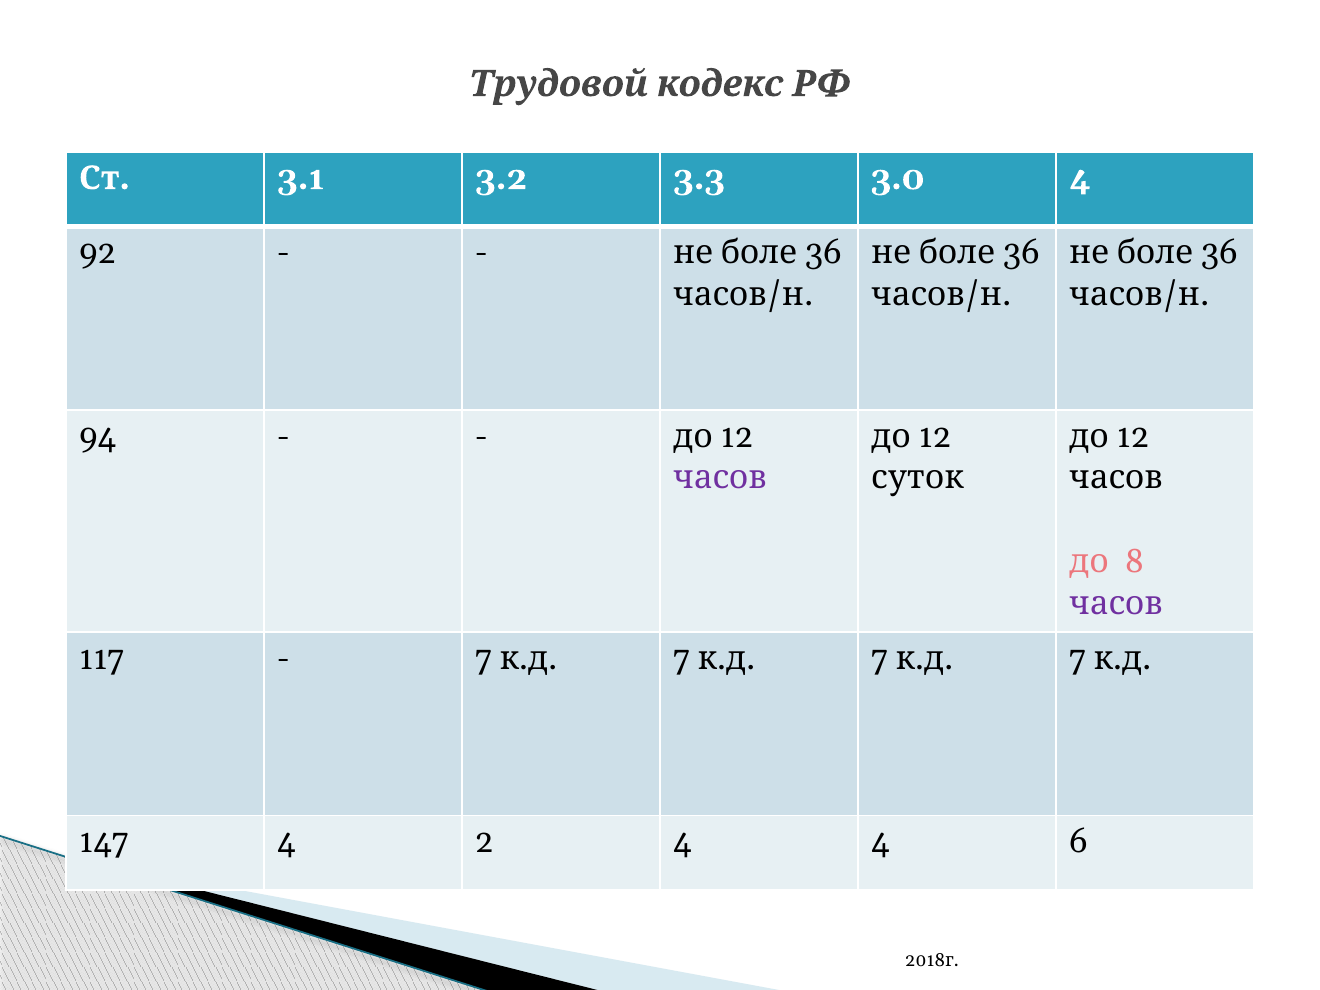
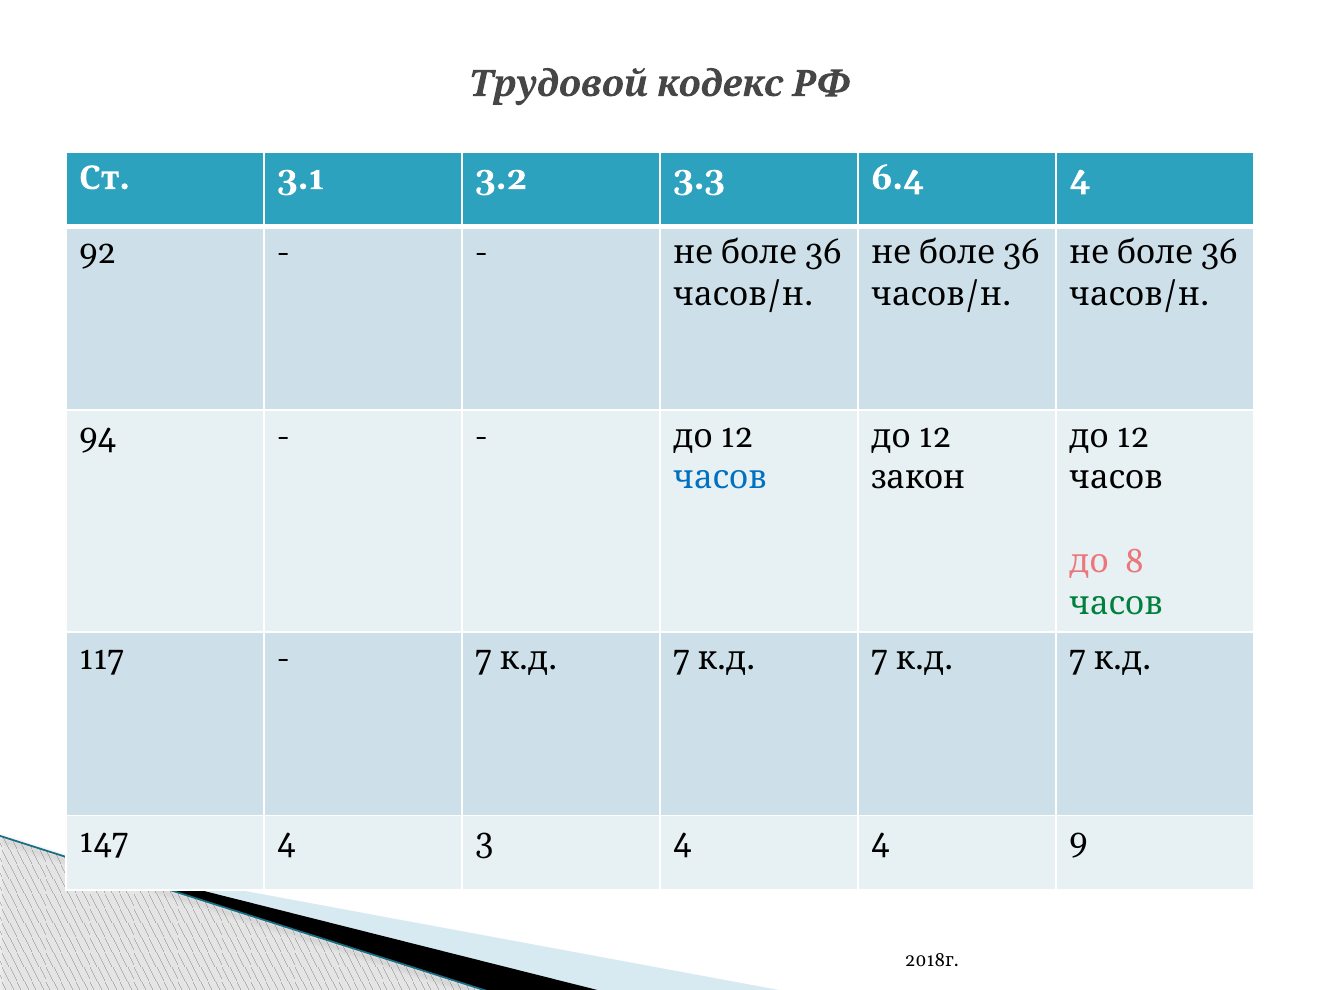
3.0: 3.0 -> 6.4 (898, 178)
часов colour: purple -> blue (720, 478)
суток: суток -> закон (918, 478)
часов colour: purple -> green (1116, 603)
2: 2 -> 3 (484, 842)
6: 6 -> 9 (1079, 842)
